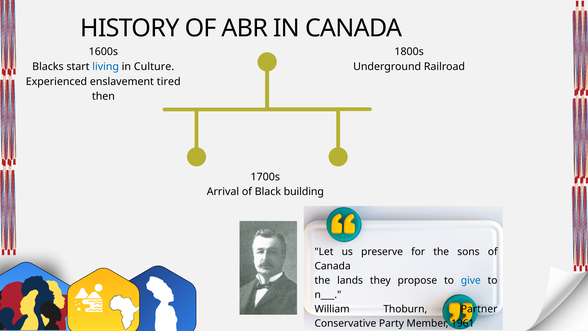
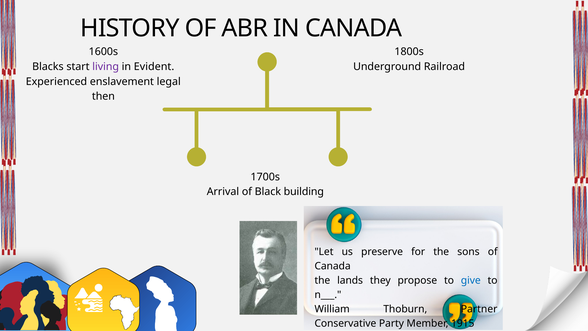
living colour: blue -> purple (106, 67)
Culture: Culture -> Evident (154, 67)
tired: tired -> legal (169, 81)
1961: 1961 -> 1915 (463, 323)
